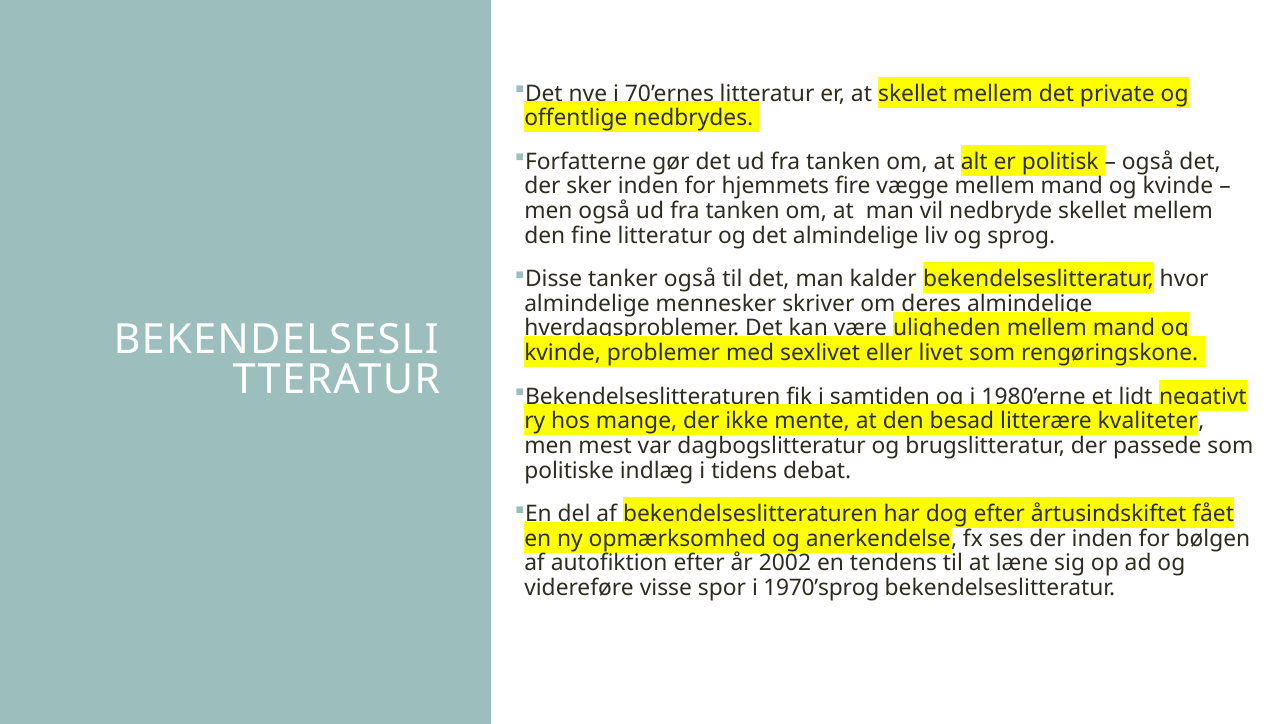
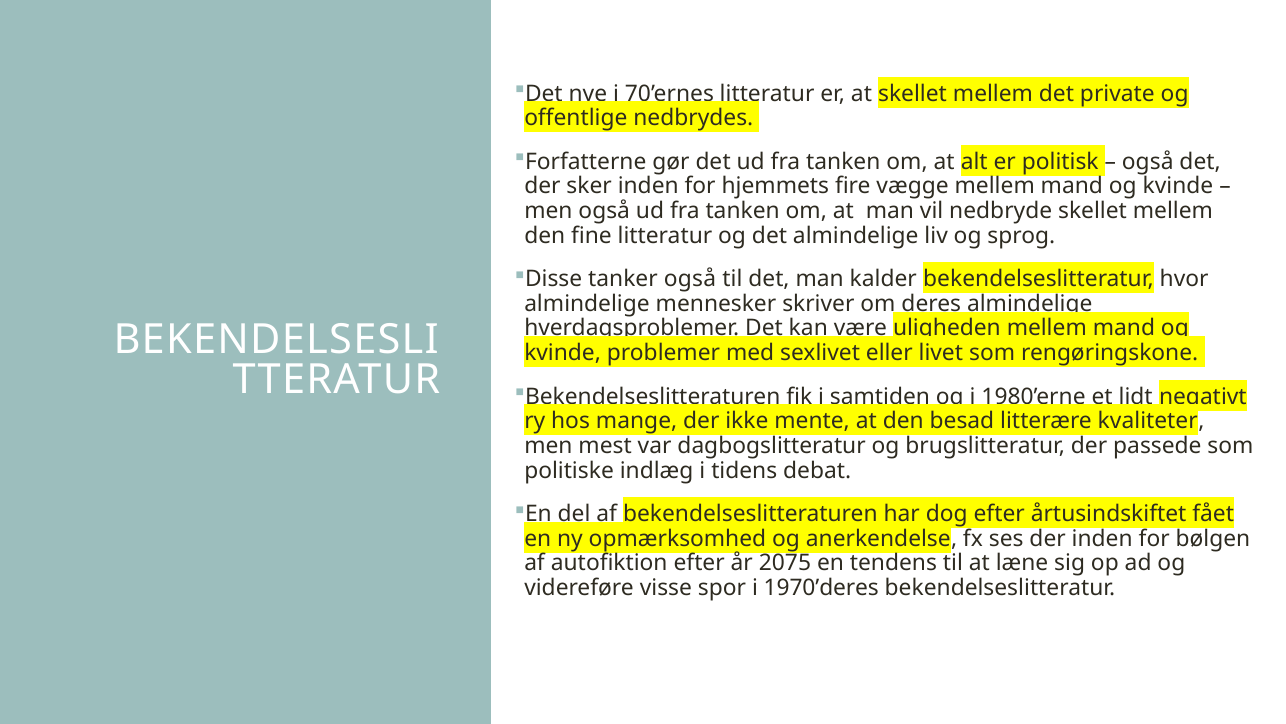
2002: 2002 -> 2075 (785, 563)
1970’sprog: 1970’sprog -> 1970’deres (821, 587)
